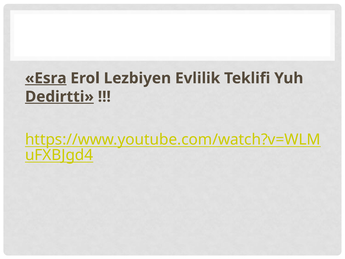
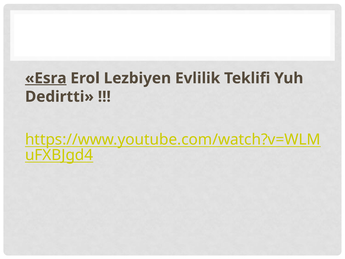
Dedirtti underline: present -> none (59, 97)
